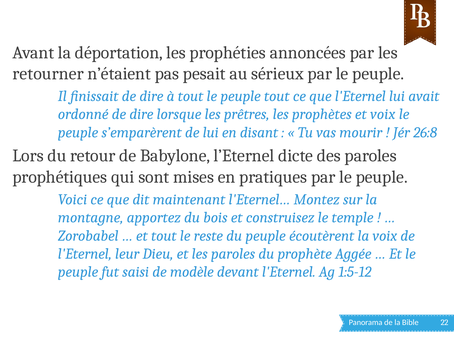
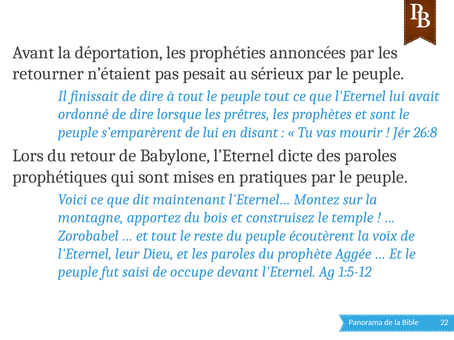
et voix: voix -> sont (383, 114)
modèle: modèle -> occupe (192, 272)
